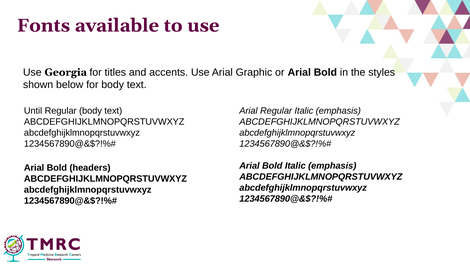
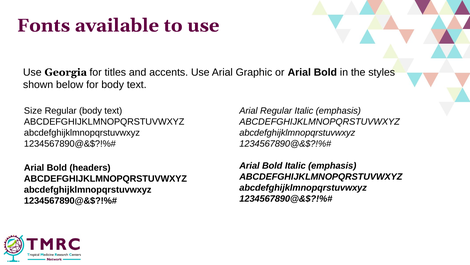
Until: Until -> Size (33, 110)
